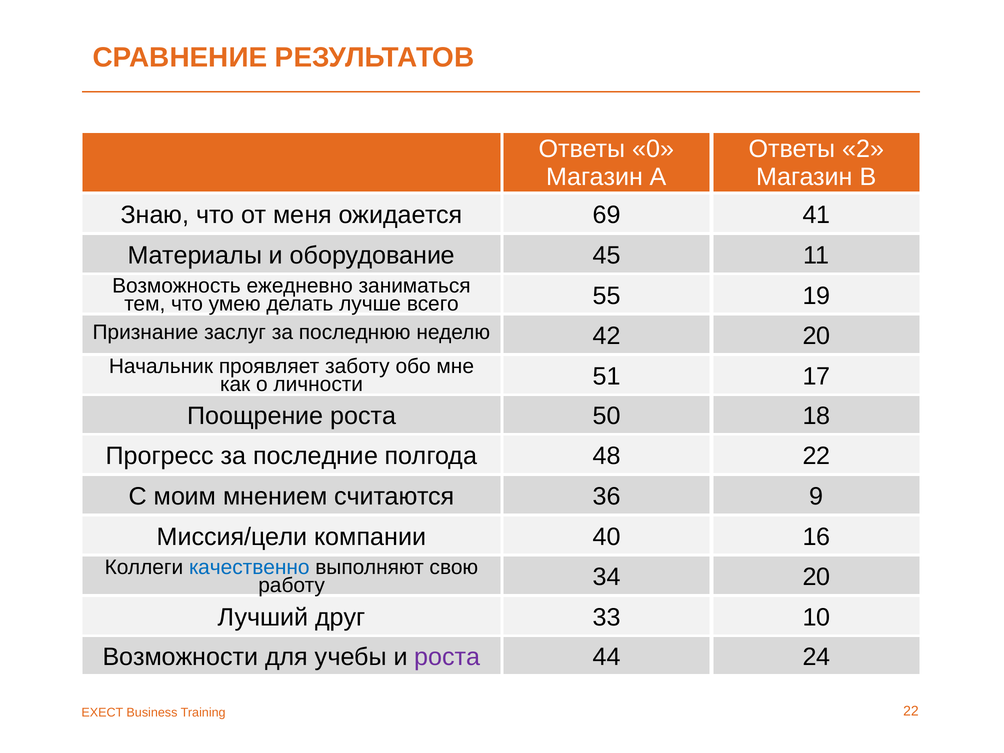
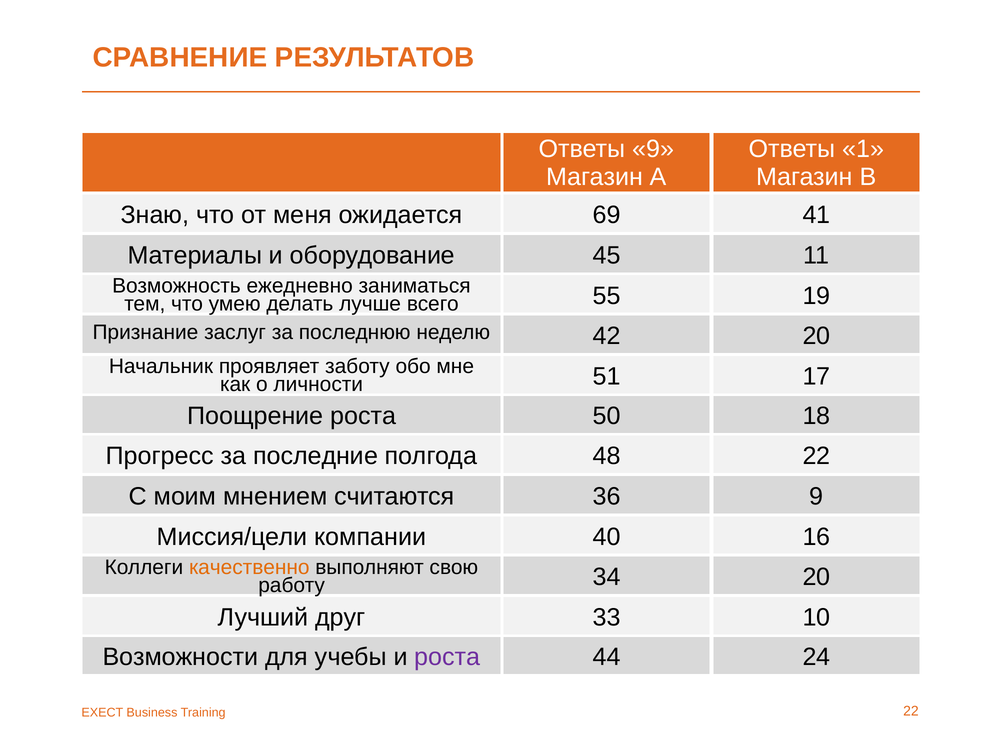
Ответы 0: 0 -> 9 (653, 149)
2: 2 -> 1 (863, 149)
качественно colour: blue -> orange (249, 567)
